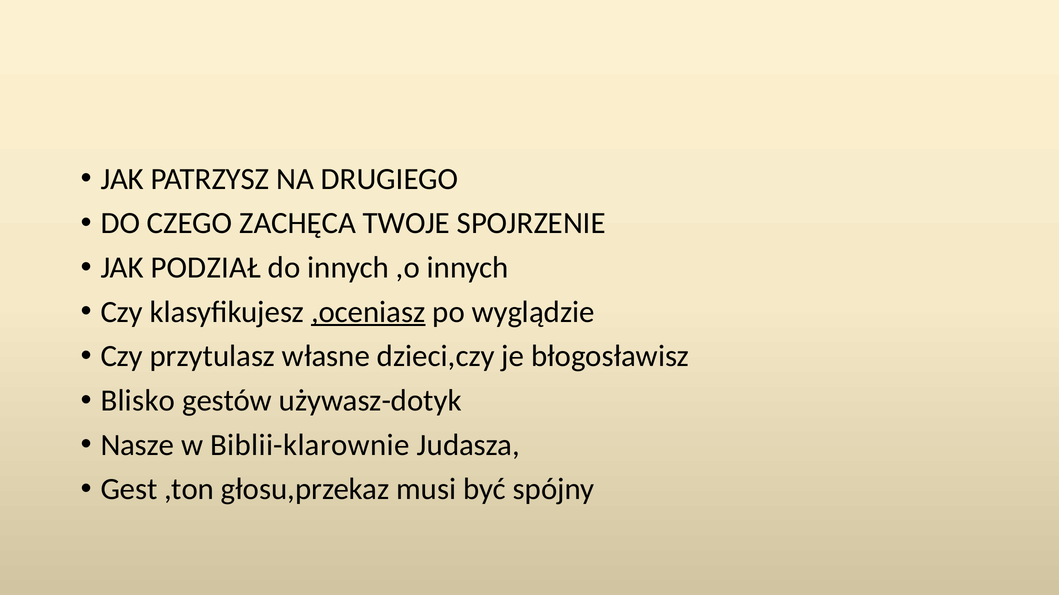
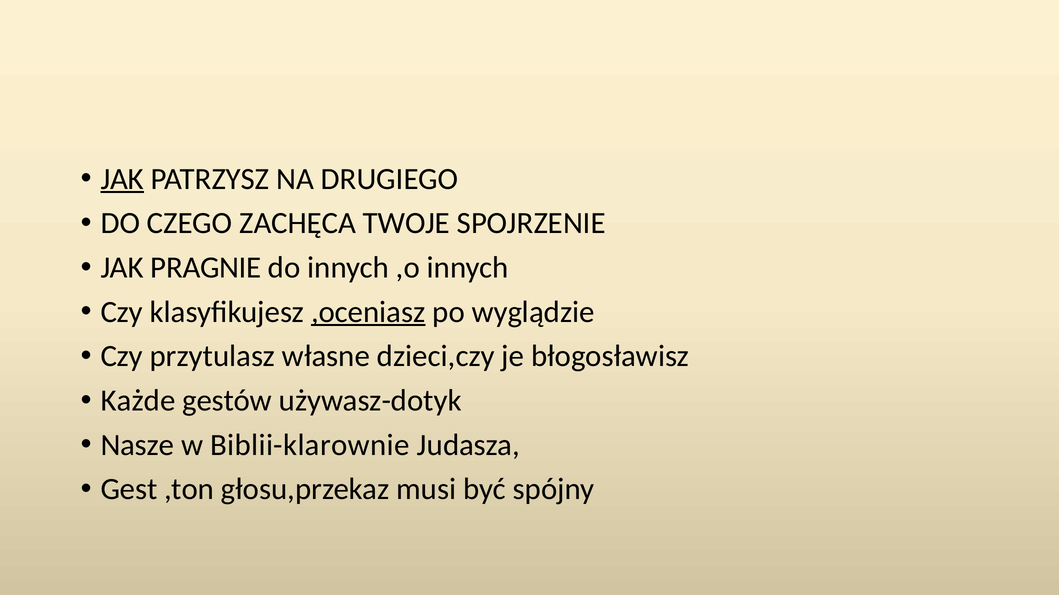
JAK underline: none -> present (122, 179)
PODZIAŁ: PODZIAŁ -> PRAGNIE (206, 268)
Blisko: Blisko -> Każde (138, 401)
